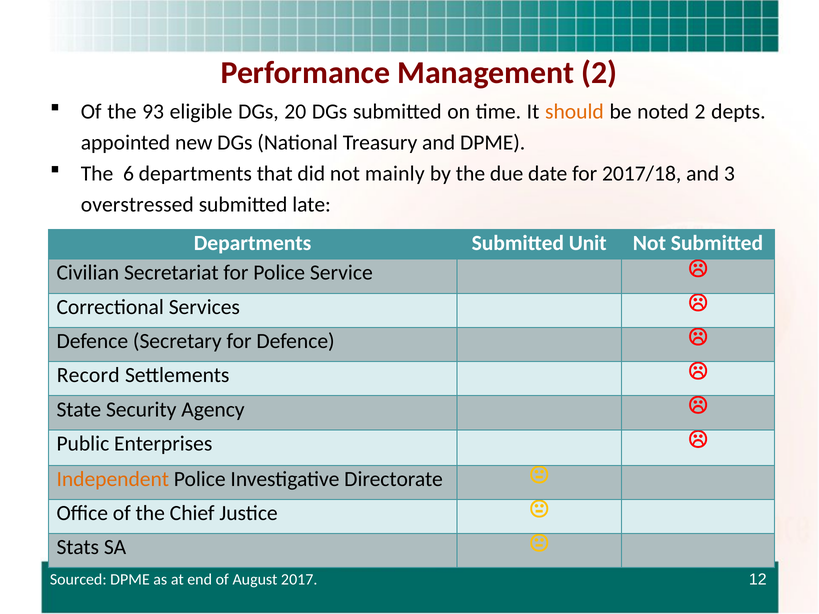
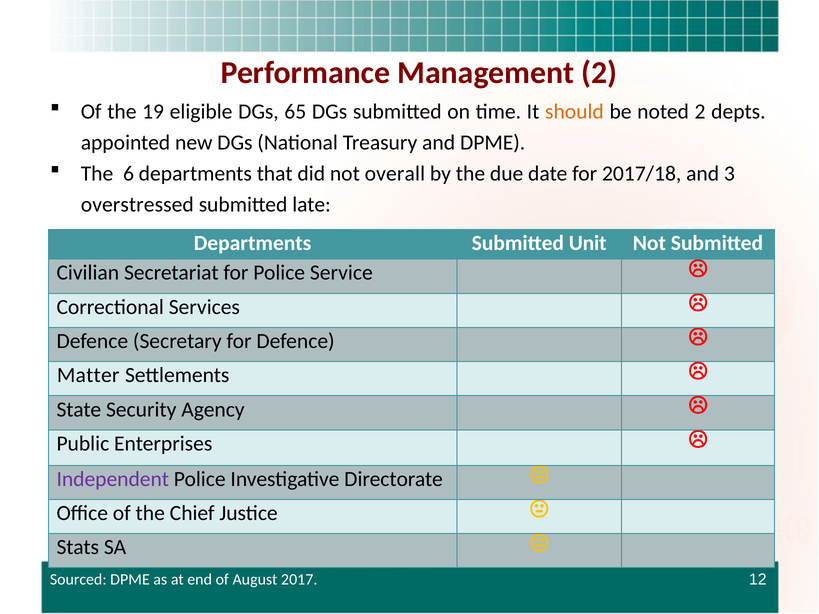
93: 93 -> 19 (153, 112)
20: 20 -> 65 (295, 112)
mainly: mainly -> overall (395, 174)
Record: Record -> Matter (88, 375)
Independent colour: orange -> purple (113, 479)
